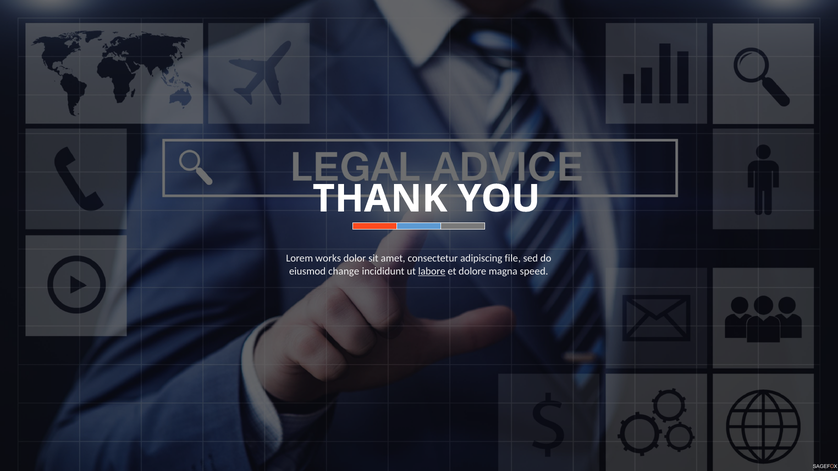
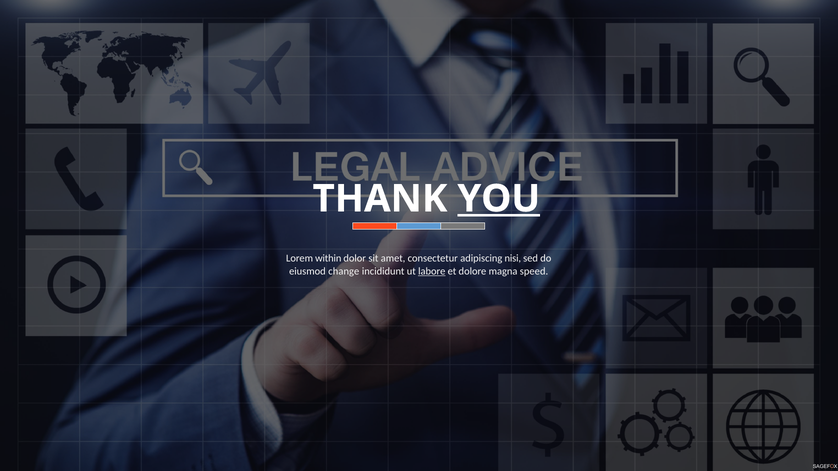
YOU underline: none -> present (499, 199)
works: works -> within (328, 259)
file: file -> nisi (513, 259)
